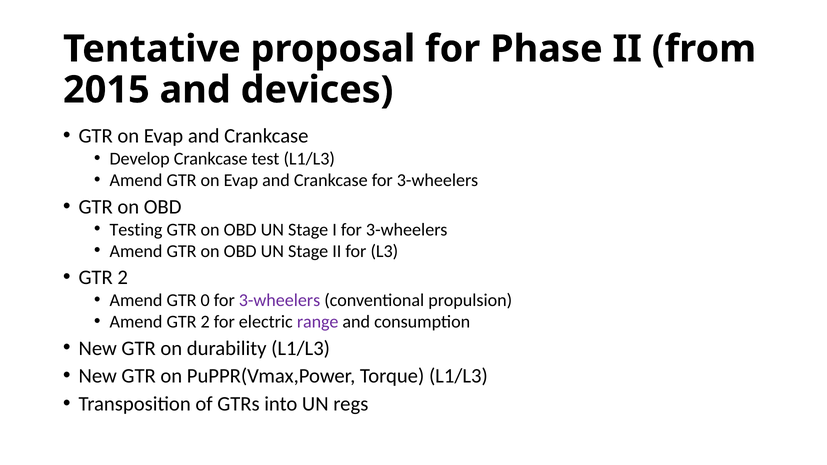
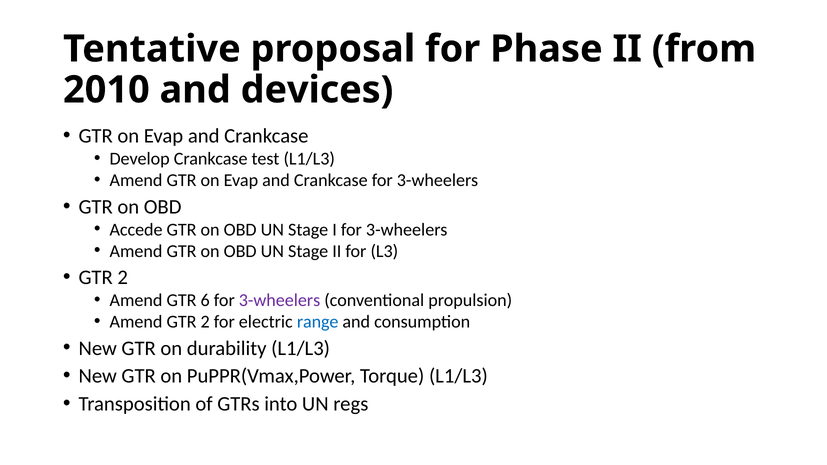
2015: 2015 -> 2010 (106, 90)
Testing: Testing -> Accede (136, 230)
0: 0 -> 6 (205, 300)
range colour: purple -> blue (318, 322)
